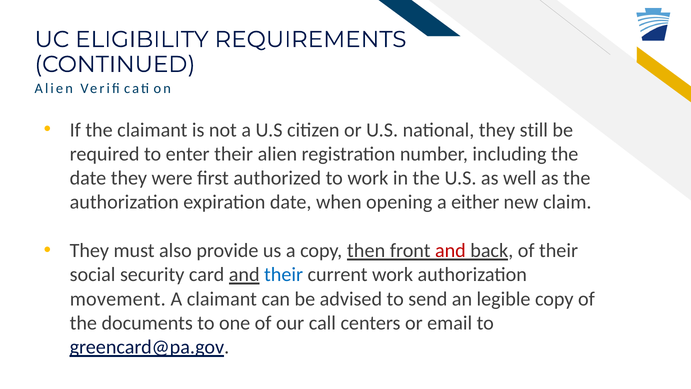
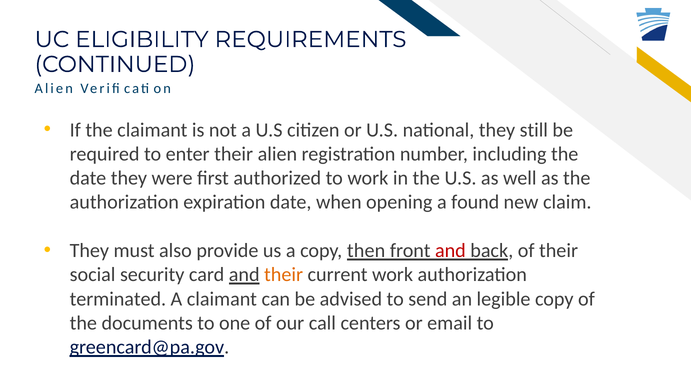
either: either -> found (475, 202)
their colour: blue -> orange (284, 275)
movement: movement -> terminated (118, 299)
